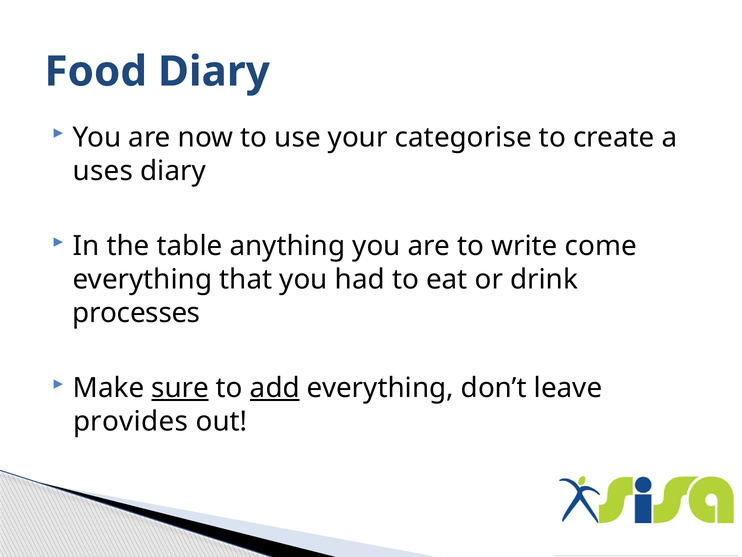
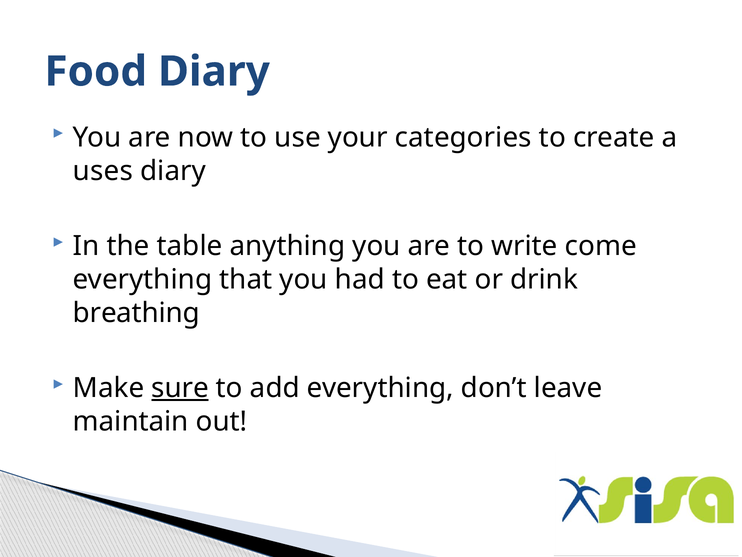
categorise: categorise -> categories (463, 137)
processes: processes -> breathing (136, 313)
add underline: present -> none (275, 388)
provides: provides -> maintain (131, 421)
